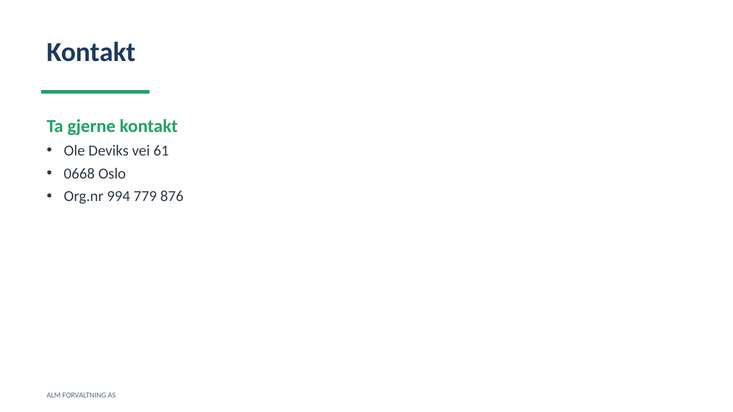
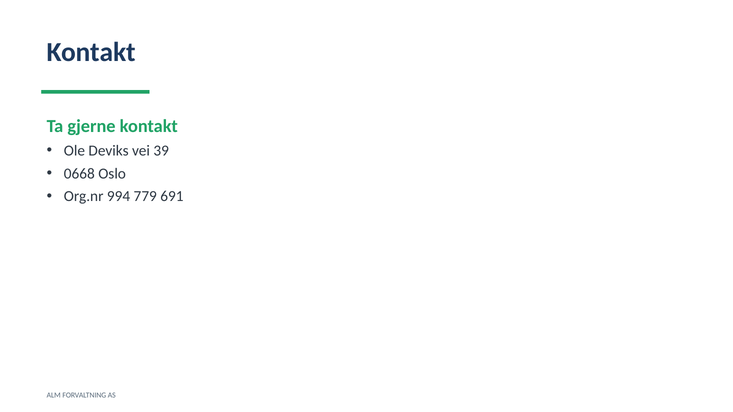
61: 61 -> 39 (161, 151)
876: 876 -> 691 (172, 197)
